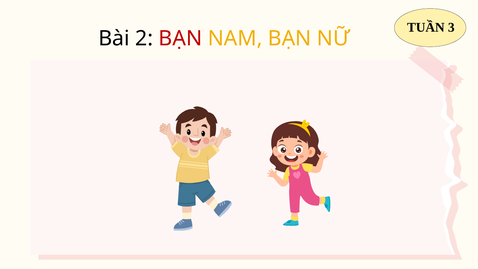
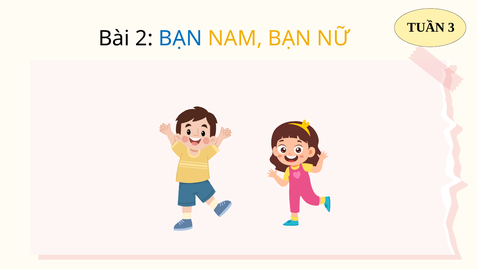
BẠN colour: red -> blue (180, 38)
